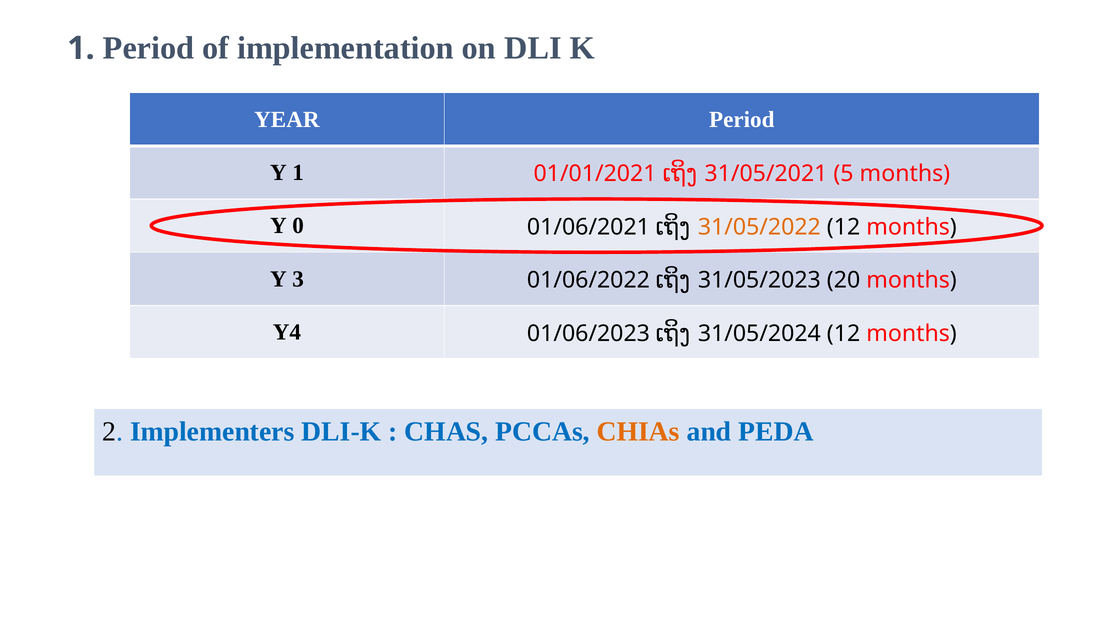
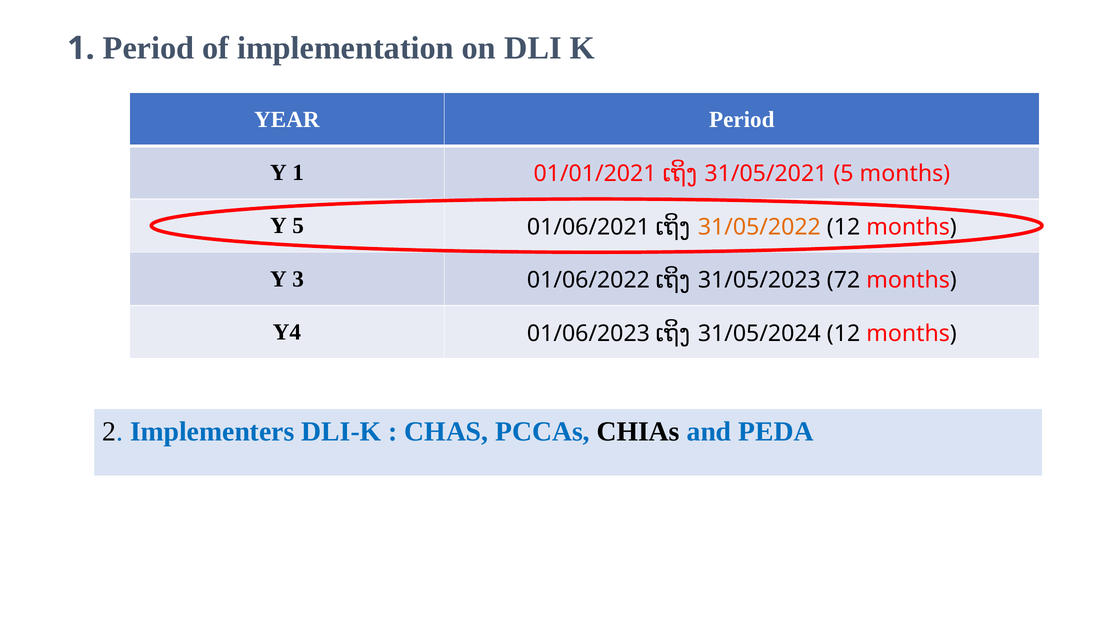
Y 0: 0 -> 5 (298, 226)
20: 20 -> 72 (844, 280)
CHIAs colour: orange -> black (638, 432)
